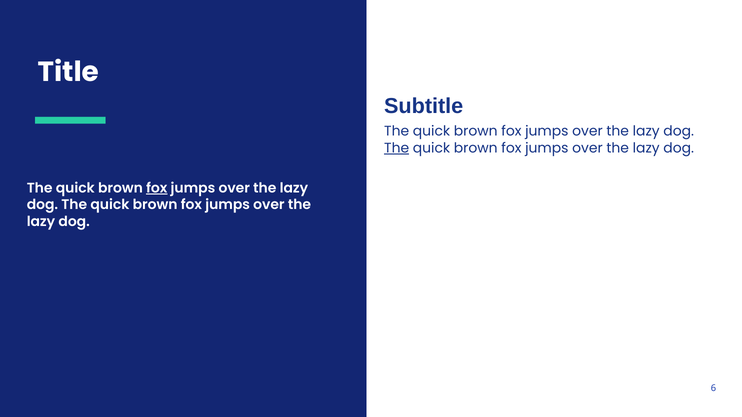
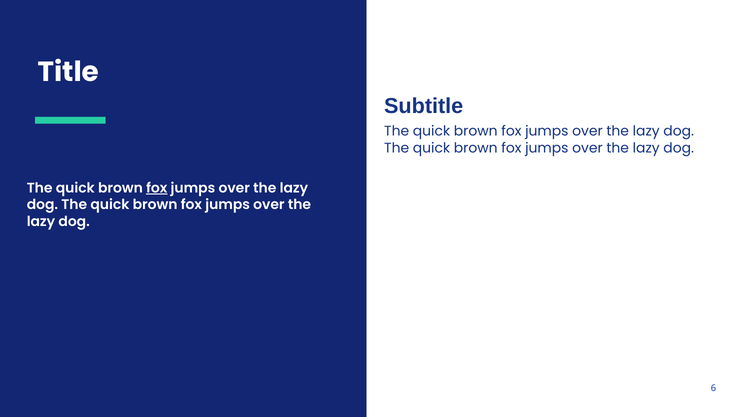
The underline: present -> none (397, 148)
